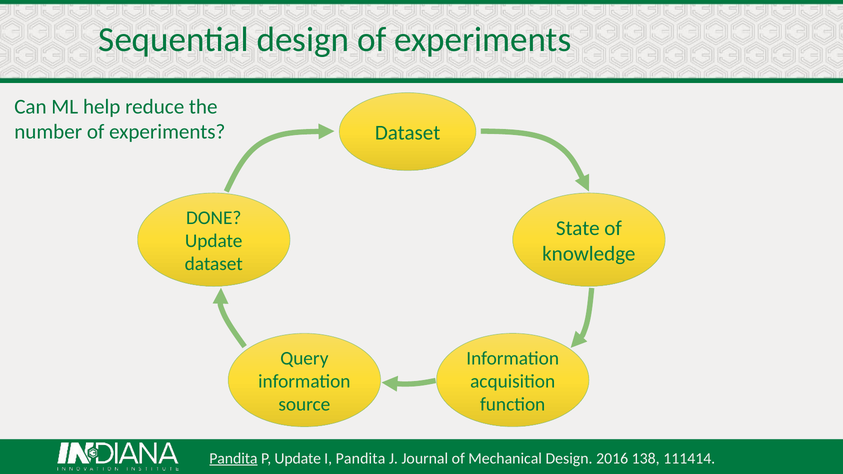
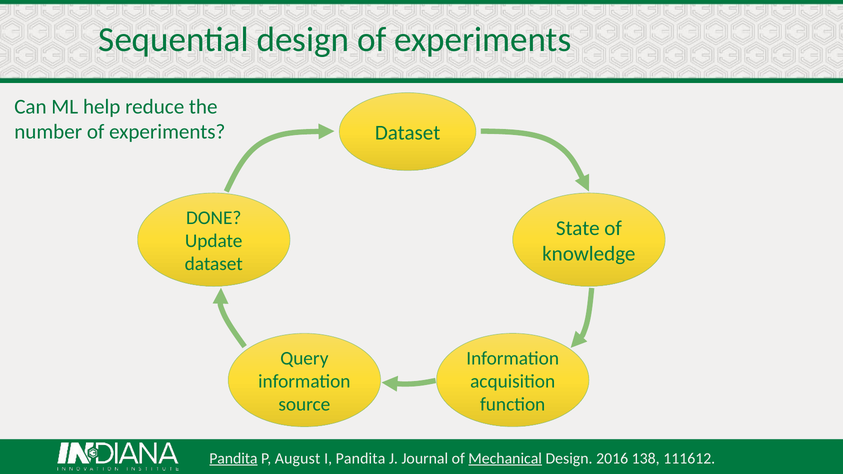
P Update: Update -> August (298, 458)
Mechanical underline: none -> present (505, 458)
111414: 111414 -> 111612 (689, 458)
